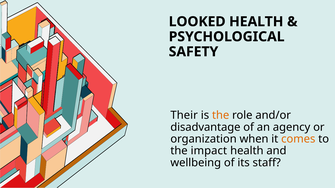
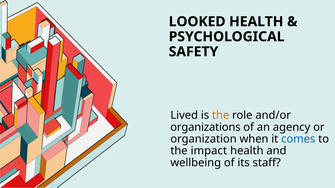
Their: Their -> Lived (184, 115)
disadvantage: disadvantage -> organizations (205, 127)
comes colour: orange -> blue (298, 139)
